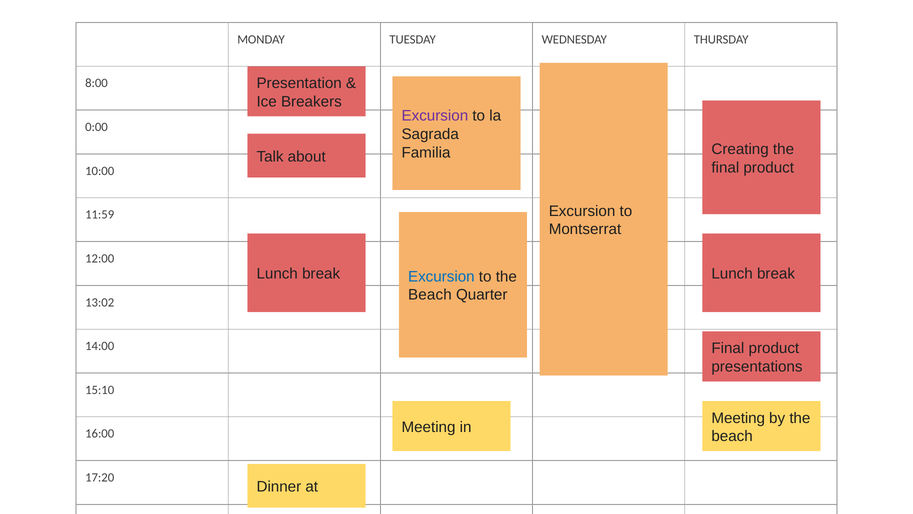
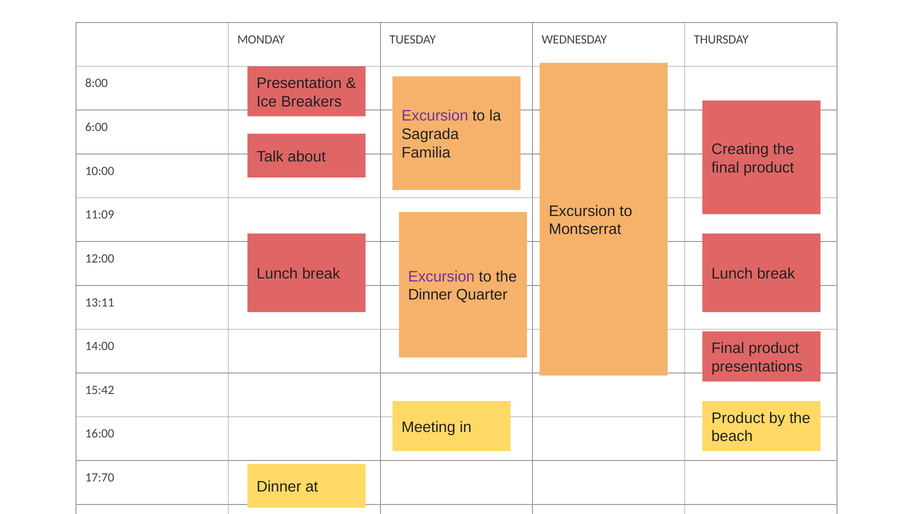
0:00: 0:00 -> 6:00 (96, 127)
11:59: 11:59 -> 11:09 (100, 215)
Excursion colour: blue -> purple (441, 276)
Beach: Beach -> Dinner (430, 295)
13:02: 13:02 -> 13:11 (100, 302)
15:10: 15:10 -> 15:42 (100, 390)
Meeting: Meeting -> Product (738, 418)
17:20: 17:20 -> 17:70 (100, 477)
